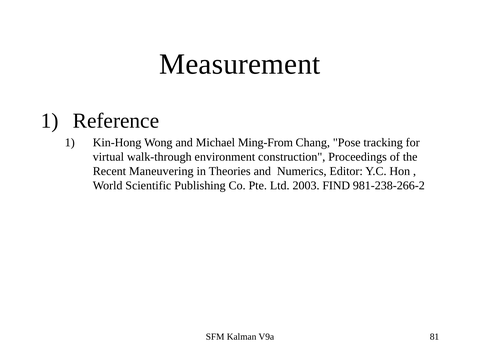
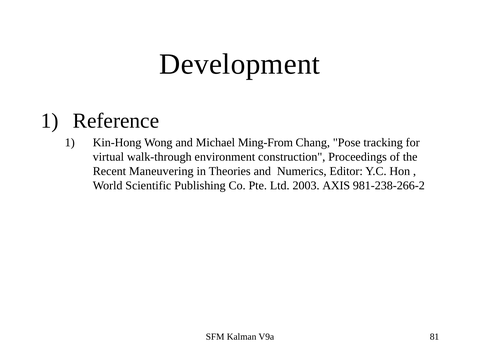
Measurement: Measurement -> Development (240, 64)
FIND: FIND -> AXIS (336, 186)
